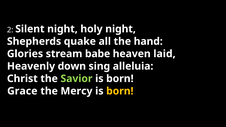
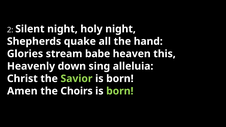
laid: laid -> this (165, 54)
Grace: Grace -> Amen (22, 91)
Mercy: Mercy -> Choirs (77, 91)
born colour: yellow -> light green (120, 91)
